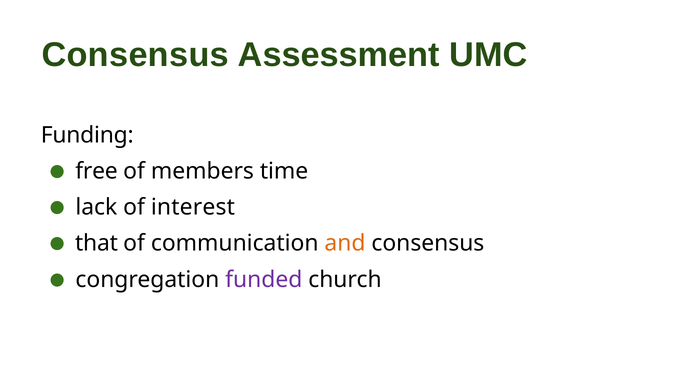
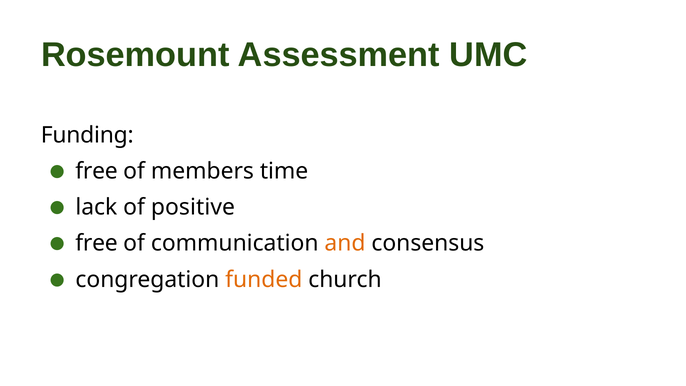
Consensus: Consensus -> Rosemount (135, 55)
interest: interest -> positive (193, 207)
that: that -> free (96, 243)
funded colour: purple -> orange (264, 279)
